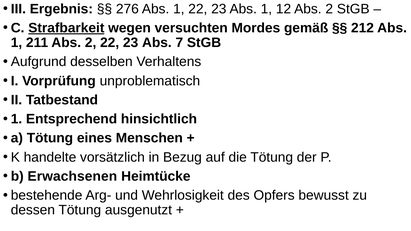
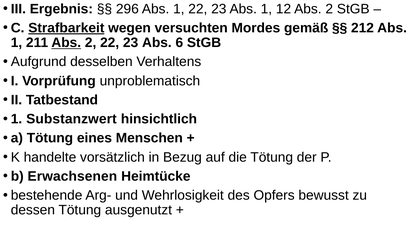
276: 276 -> 296 (127, 9)
Abs underline: none -> present (66, 43)
7: 7 -> 6 (179, 43)
Entsprechend: Entsprechend -> Substanzwert (71, 119)
